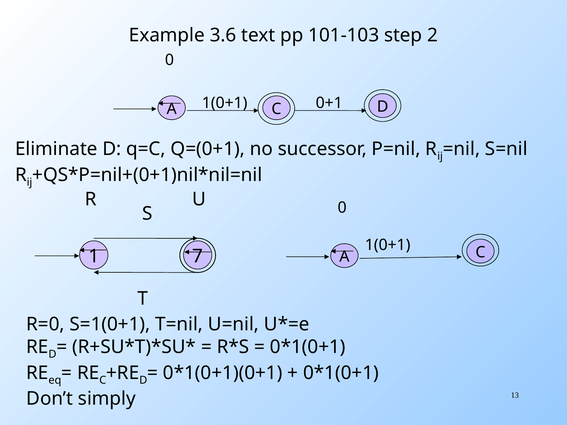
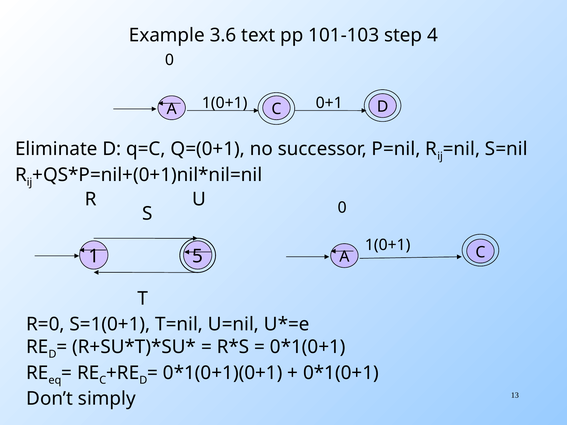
2: 2 -> 4 (433, 35)
7: 7 -> 5 (198, 256)
